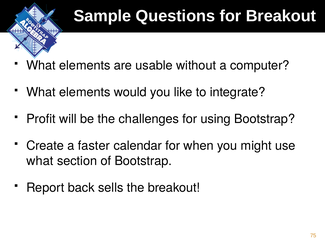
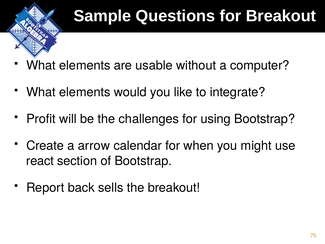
faster: faster -> arrow (94, 146)
what: what -> react (40, 161)
